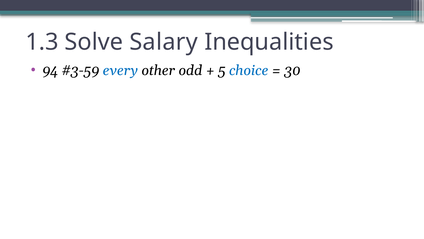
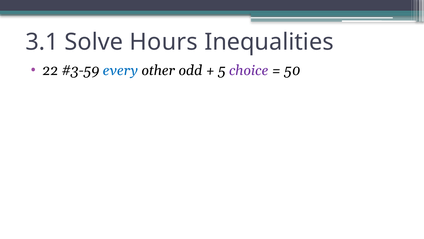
1.3: 1.3 -> 3.1 (42, 42)
Salary: Salary -> Hours (164, 42)
94: 94 -> 22 (50, 70)
choice colour: blue -> purple (249, 70)
30: 30 -> 50 (292, 70)
